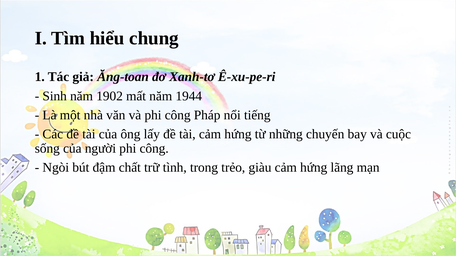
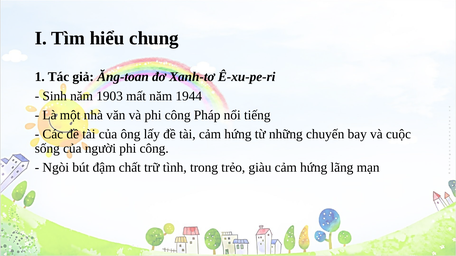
1902: 1902 -> 1903 (110, 96)
